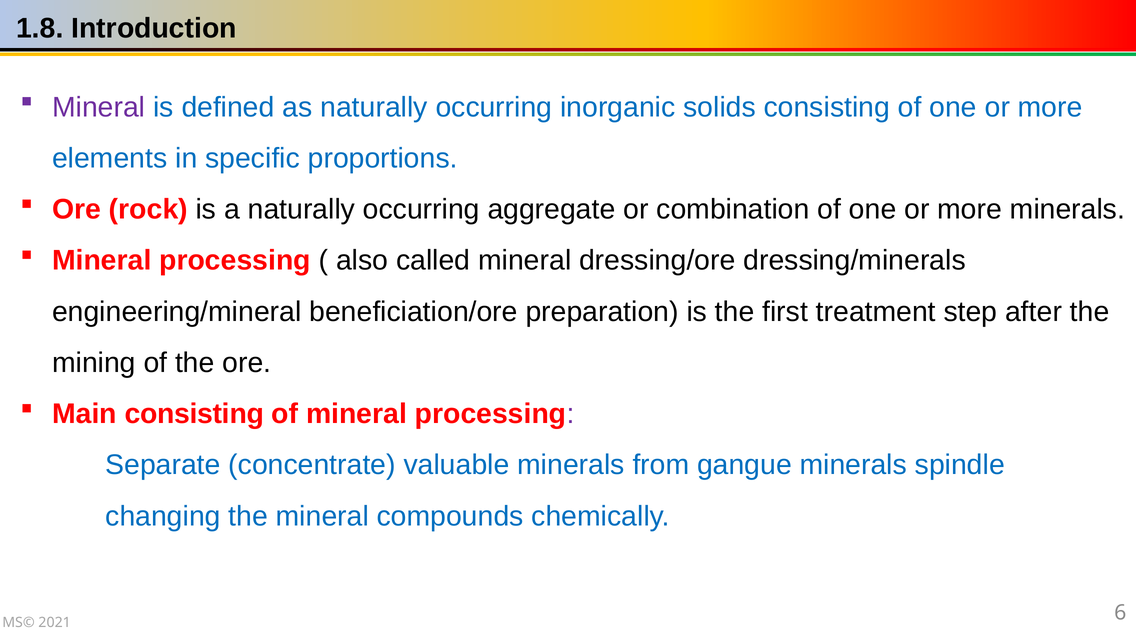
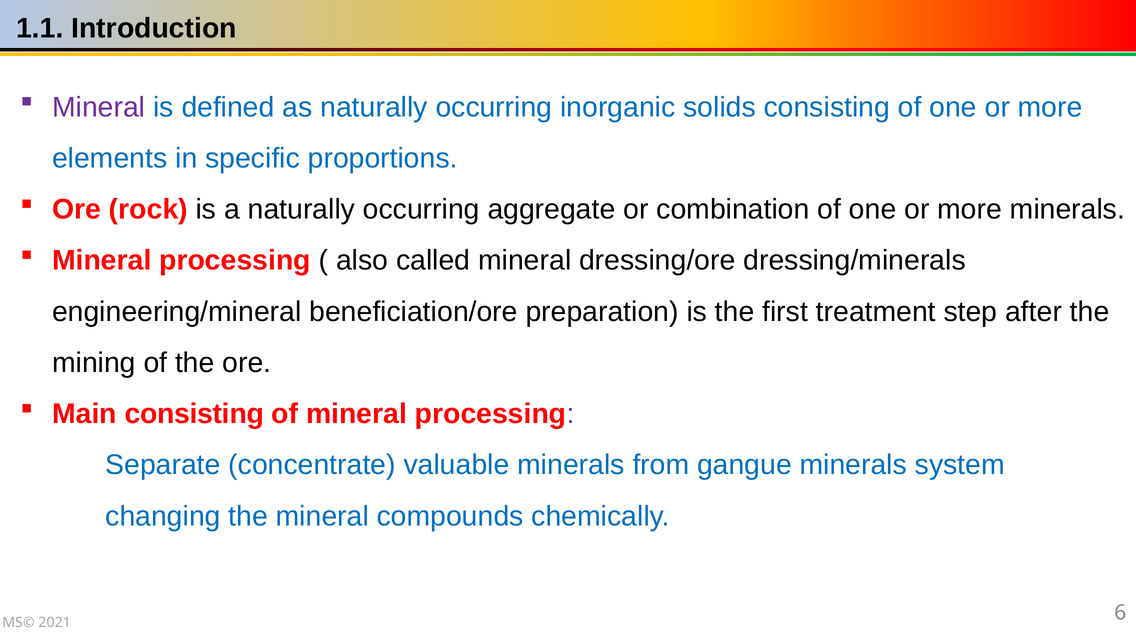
1.8: 1.8 -> 1.1 (40, 28)
spindle: spindle -> system (960, 465)
